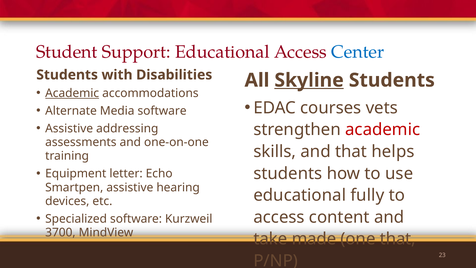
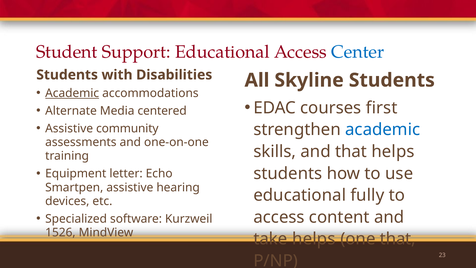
Skyline underline: present -> none (309, 80)
vets: vets -> first (382, 108)
Media software: software -> centered (162, 111)
addressing: addressing -> community (127, 128)
academic colour: red -> blue (383, 130)
3700: 3700 -> 1526 (60, 232)
take made: made -> helps (314, 239)
